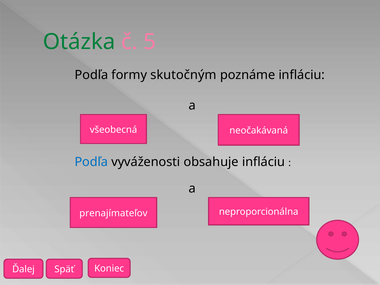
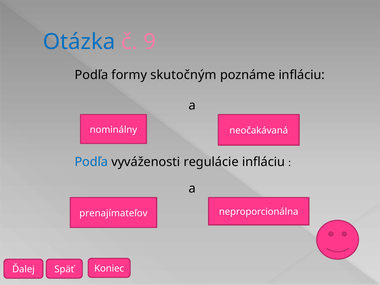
Otázka colour: green -> blue (79, 42)
5: 5 -> 9 (150, 42)
všeobecná: všeobecná -> nominálny (113, 130)
obsahuje: obsahuje -> regulácie (211, 162)
